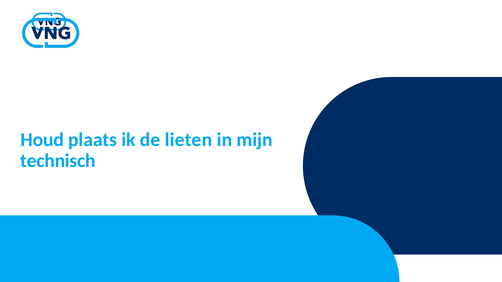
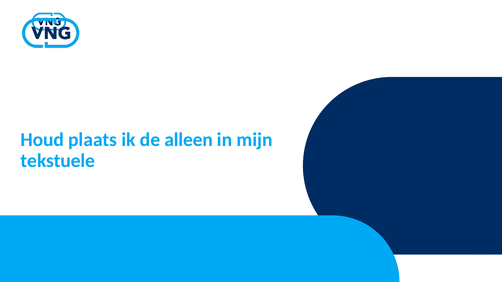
lieten: lieten -> alleen (189, 140)
technisch: technisch -> tekstuele (58, 161)
